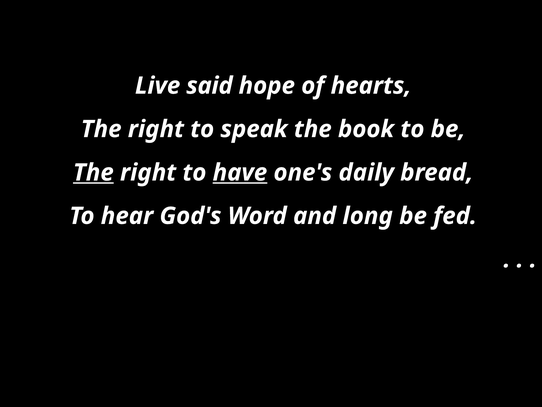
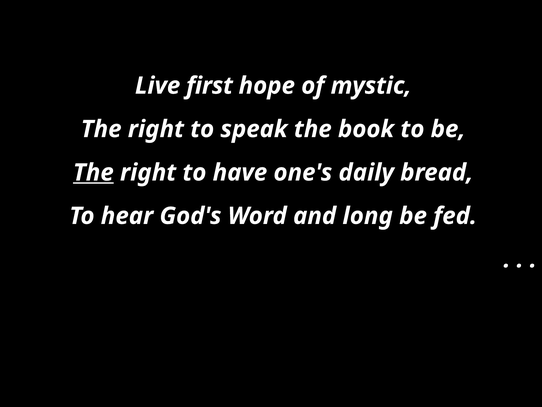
said: said -> first (210, 86)
hearts: hearts -> mystic (371, 86)
have underline: present -> none (240, 172)
